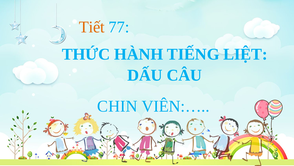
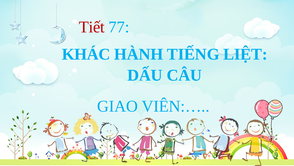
Tiết colour: orange -> red (92, 27)
THỨC: THỨC -> KHÁC (86, 54)
CHIN: CHIN -> GIAO (117, 106)
